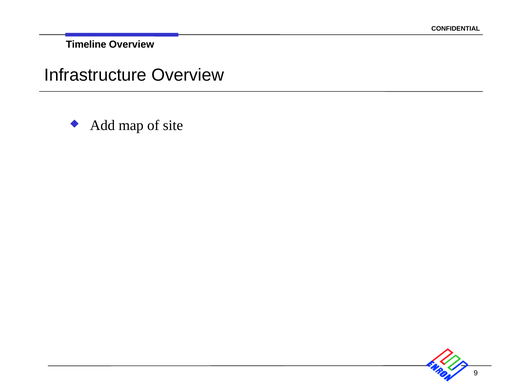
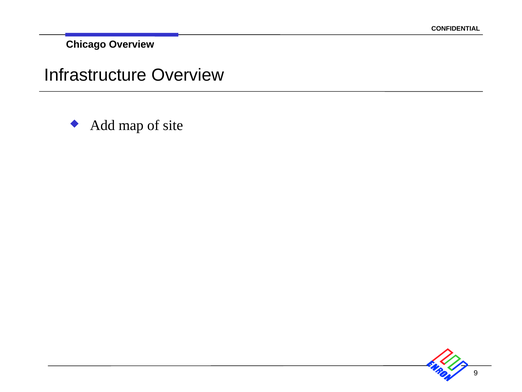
Timeline: Timeline -> Chicago (86, 44)
